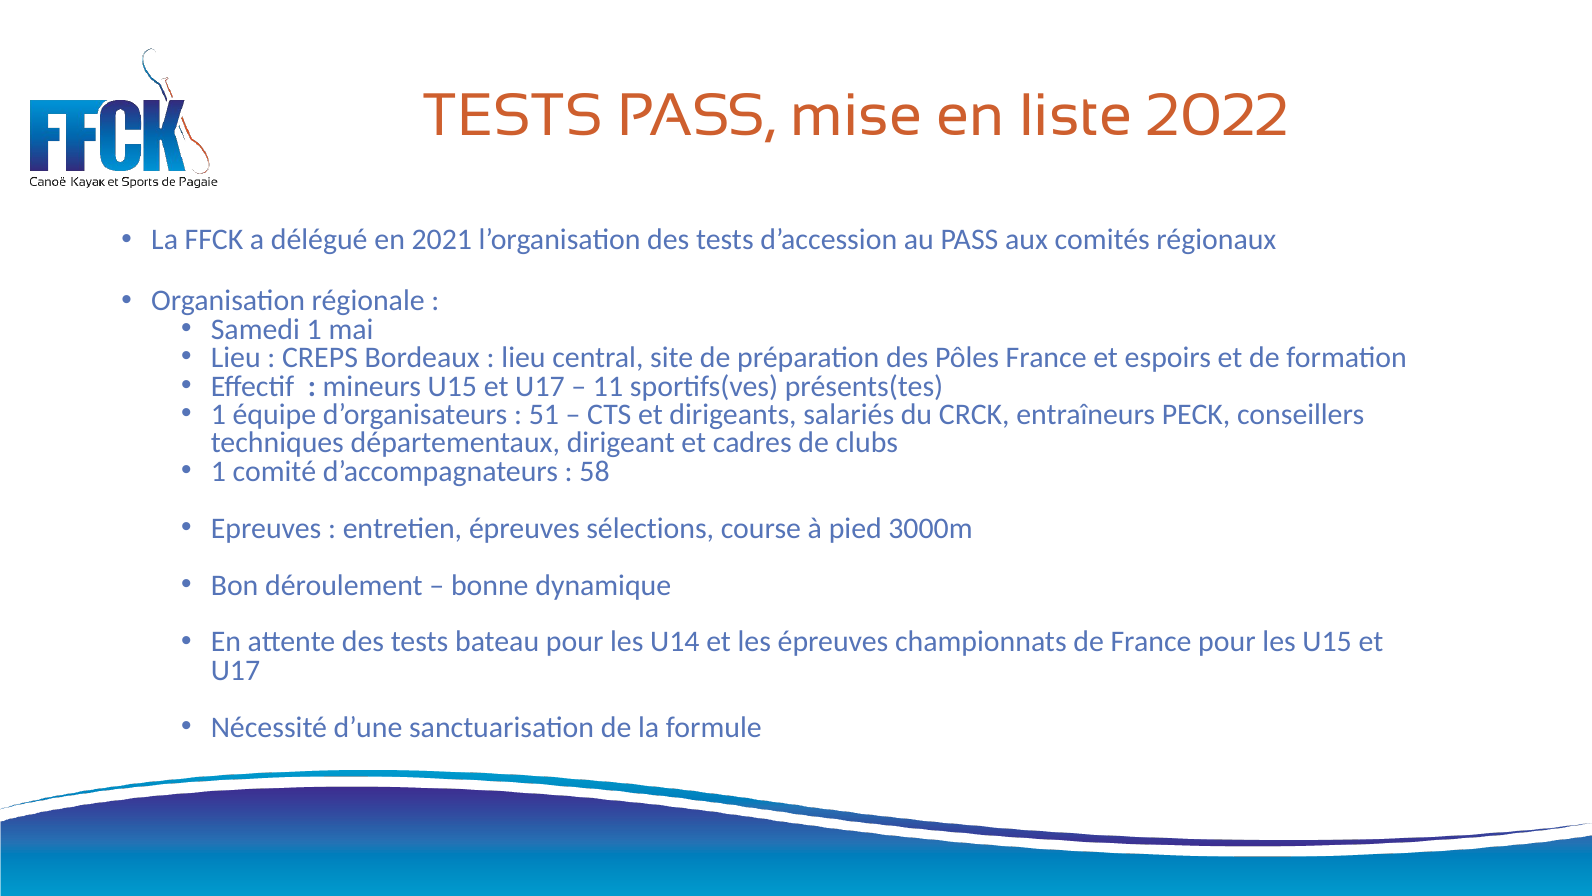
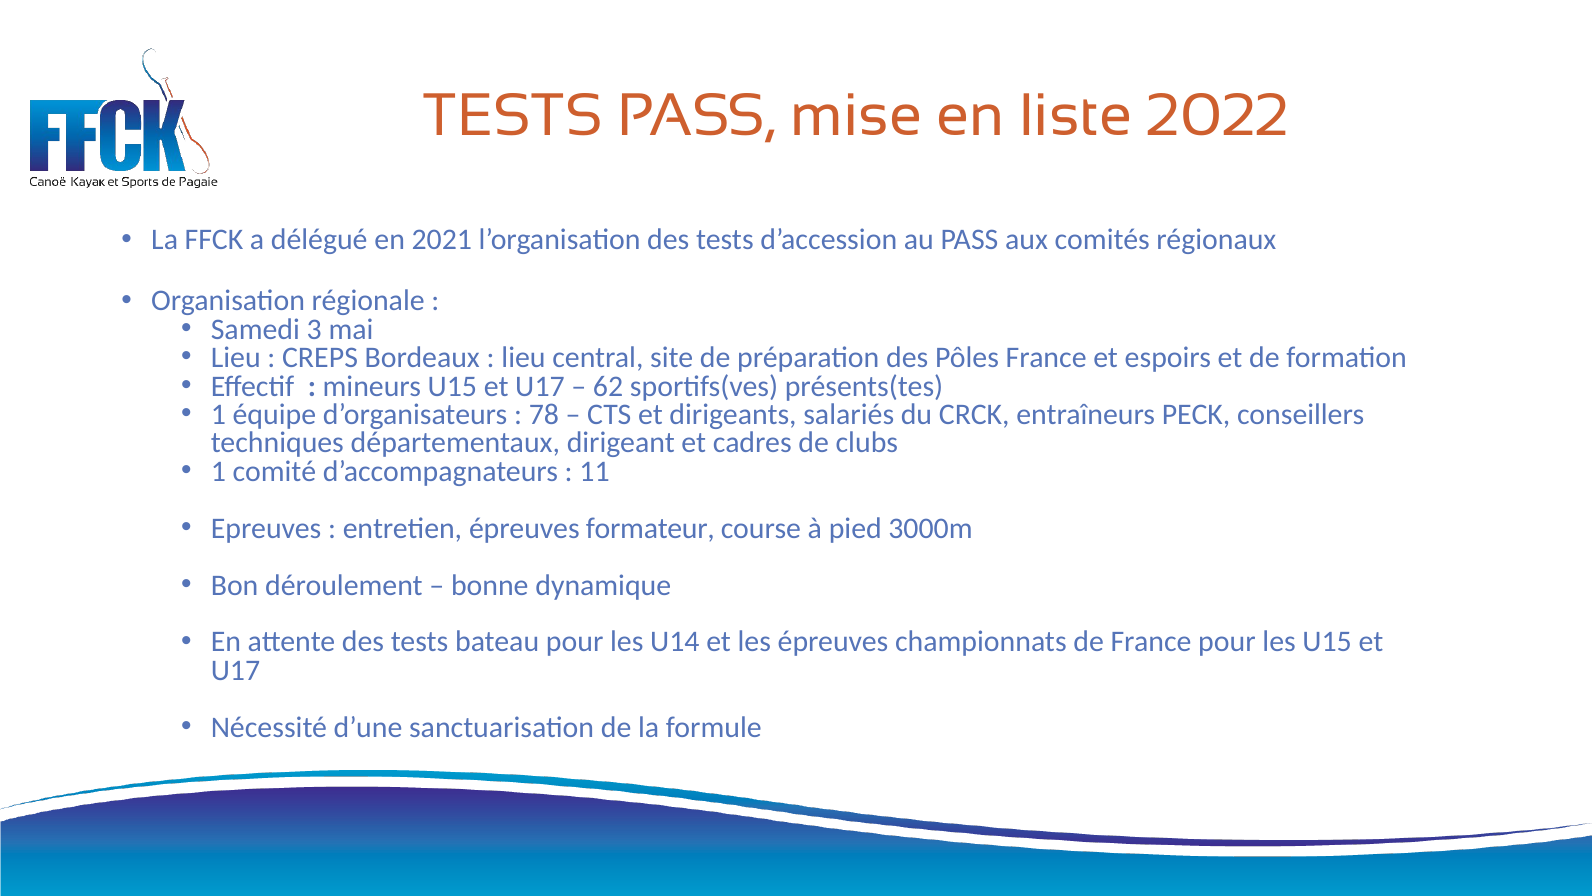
Samedi 1: 1 -> 3 (314, 329)
11: 11 -> 62 (608, 386)
51: 51 -> 78 (544, 414)
58: 58 -> 11 (595, 471)
sélections: sélections -> formateur (650, 528)
